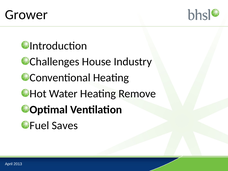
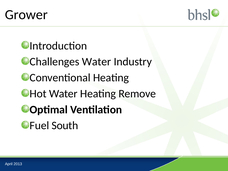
Challenges House: House -> Water (97, 62)
Saves: Saves -> South (65, 126)
